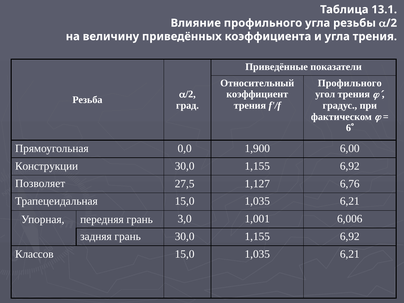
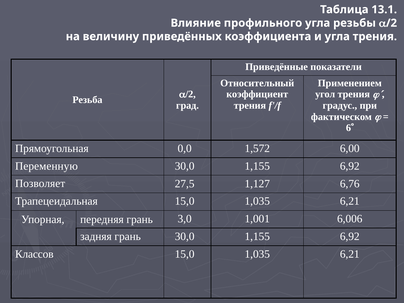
Профильного: Профильного -> Применением (350, 83)
1,900: 1,900 -> 1,572 (257, 148)
Конструкции: Конструкции -> Переменную (46, 166)
